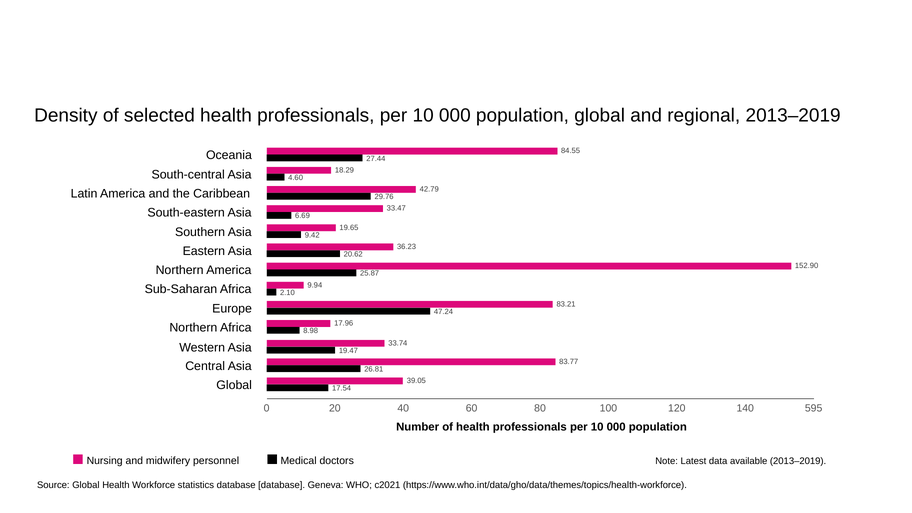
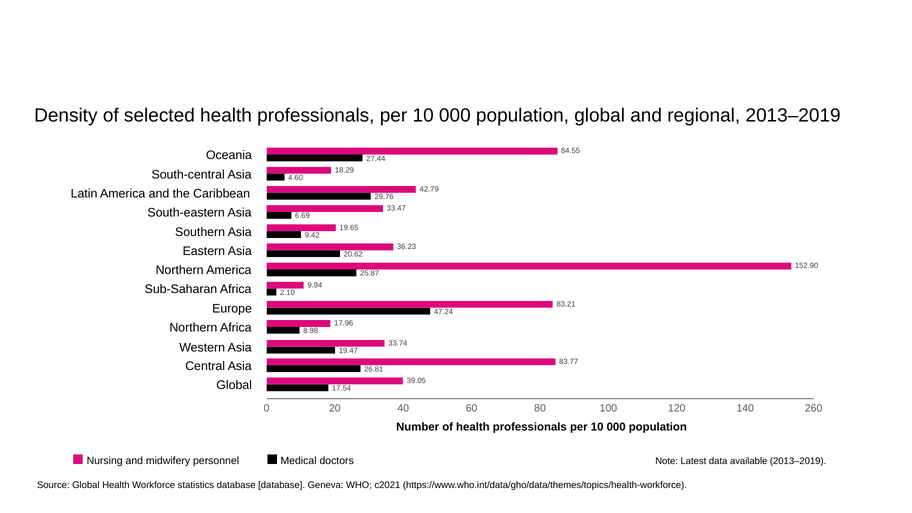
595: 595 -> 260 (814, 408)
